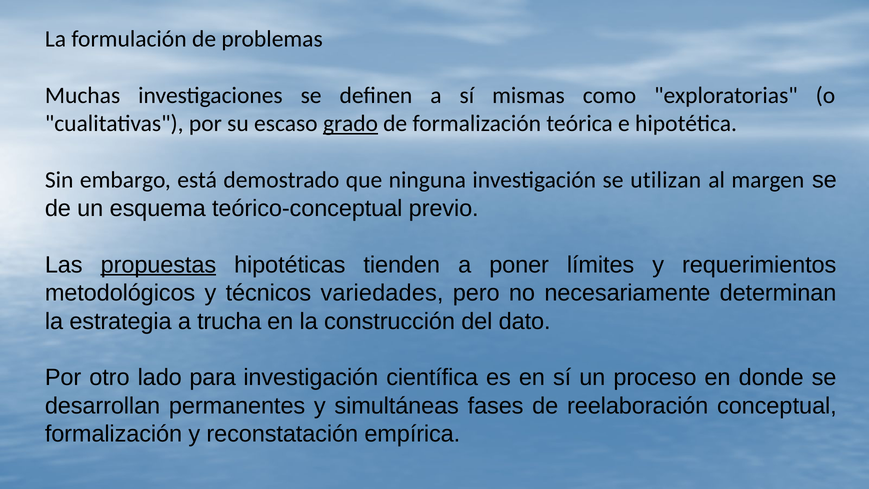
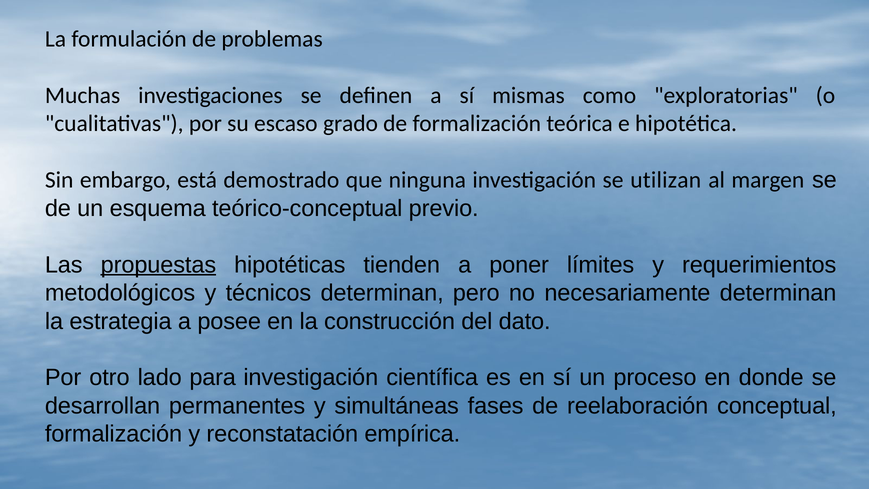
grado underline: present -> none (351, 124)
técnicos variedades: variedades -> determinan (382, 293)
trucha: trucha -> posee (229, 321)
